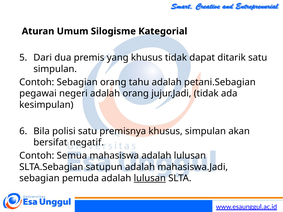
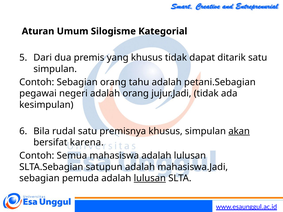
polisi: polisi -> rudal (64, 131)
akan underline: none -> present (239, 131)
negatif: negatif -> karena (87, 143)
